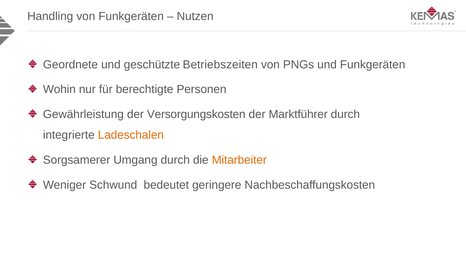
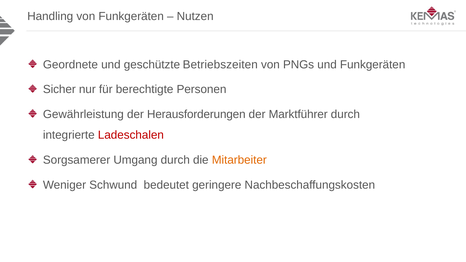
Wohin: Wohin -> Sicher (59, 89)
Versorgungskosten: Versorgungskosten -> Herausforderungen (196, 114)
Ladeschalen colour: orange -> red (131, 135)
